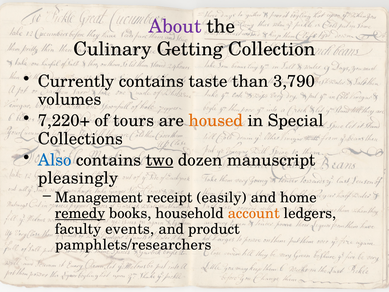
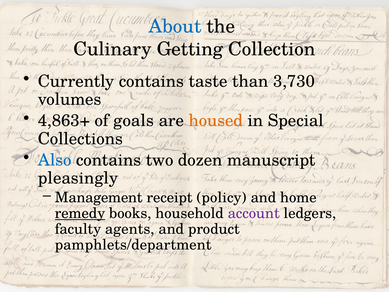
About colour: purple -> blue (175, 26)
3,790: 3,790 -> 3,730 (294, 81)
7,220+: 7,220+ -> 4,863+ (64, 121)
tours: tours -> goals (134, 121)
two underline: present -> none (160, 160)
easily: easily -> policy (222, 197)
account colour: orange -> purple (254, 213)
events: events -> agents (130, 229)
pamphlets/researchers: pamphlets/researchers -> pamphlets/department (133, 245)
